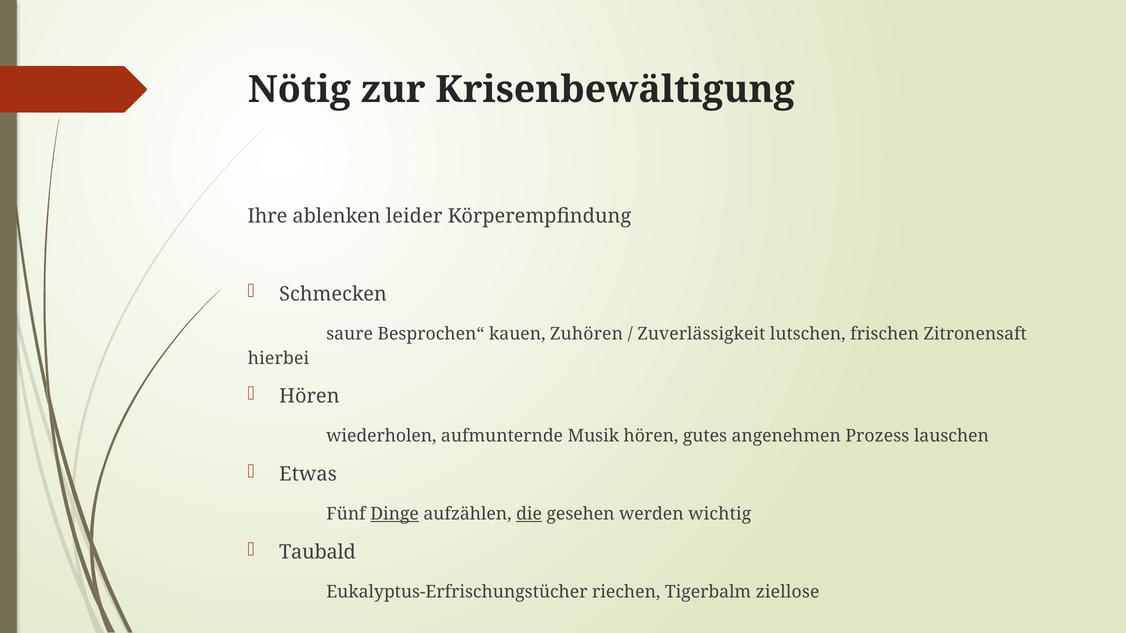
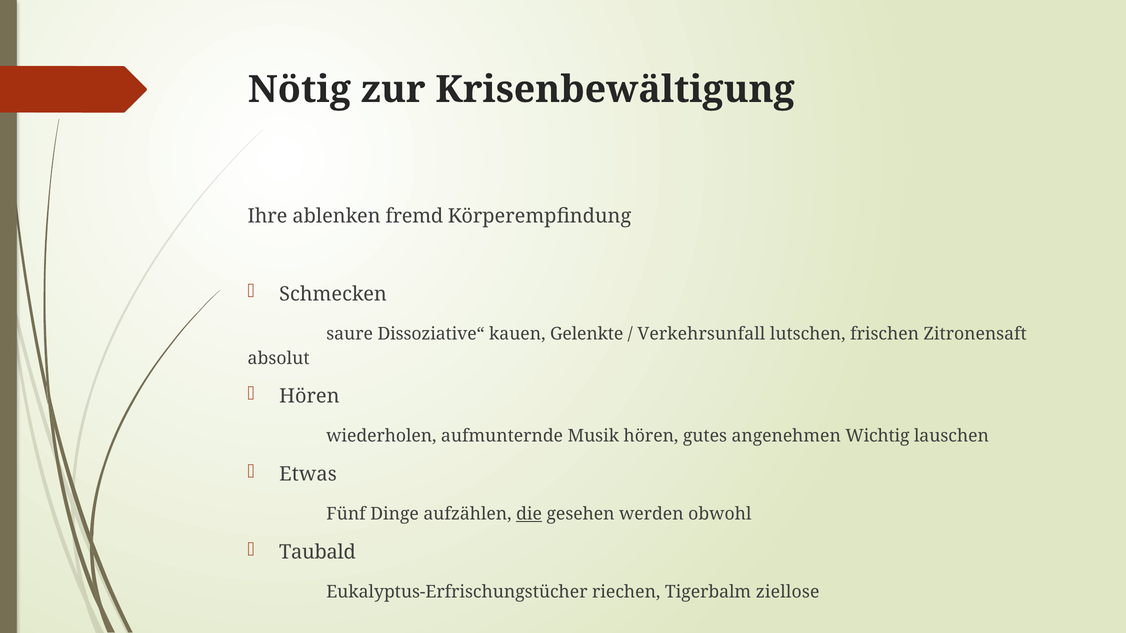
leider: leider -> fremd (414, 216)
Besprochen“: Besprochen“ -> Dissoziative“ (431, 334)
Zuhören: Zuhören -> Gelenkte (587, 334)
Zuverlässigkeit: Zuverlässigkeit -> Verkehrsunfall (701, 334)
hierbei: hierbei -> absolut (279, 359)
Prozess: Prozess -> Wichtig (877, 436)
Dinge underline: present -> none (395, 514)
wichtig: wichtig -> obwohl (720, 514)
